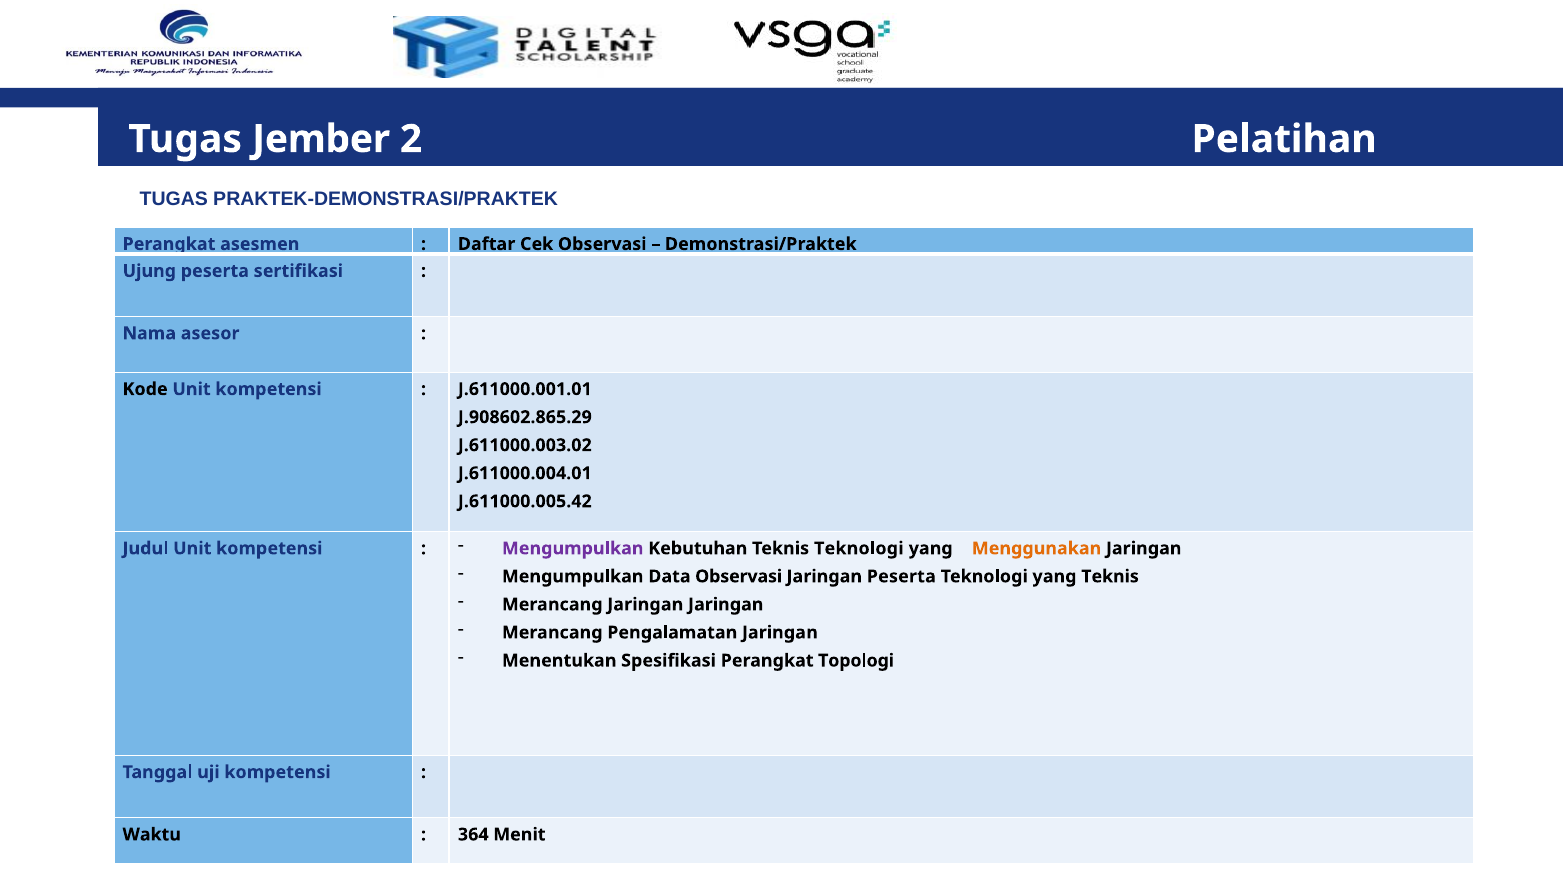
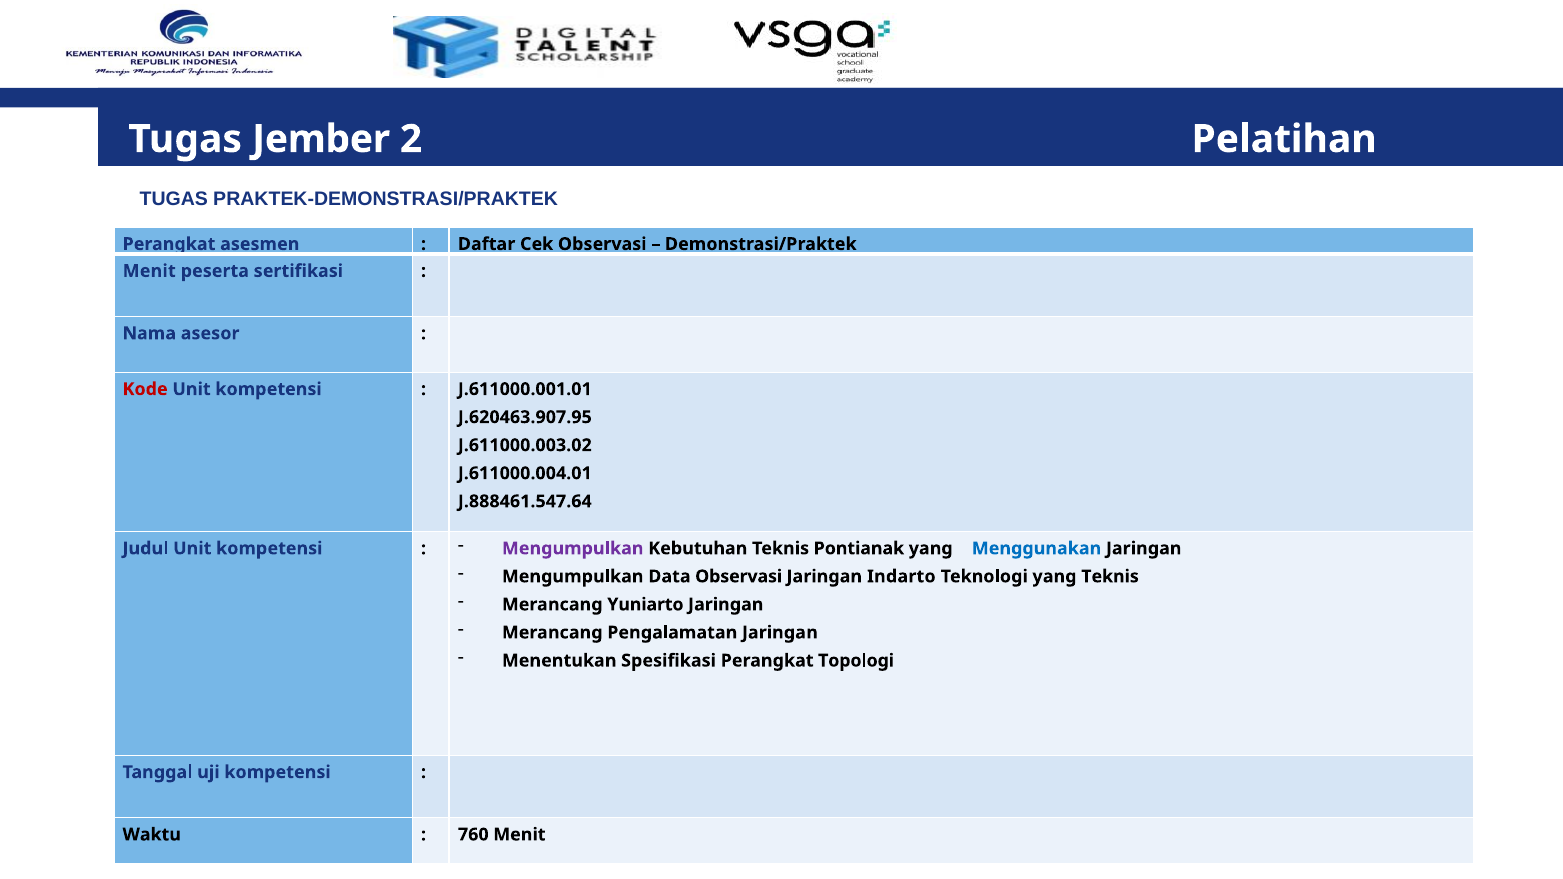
Ujung: Ujung -> Menit (149, 271)
Kode colour: black -> red (145, 389)
J.908602.865.29: J.908602.865.29 -> J.620463.907.95 (525, 417)
J.611000.005.42: J.611000.005.42 -> J.888461.547.64 (525, 501)
Teknis Teknologi: Teknologi -> Pontianak (859, 549)
Menggunakan colour: orange -> blue (1037, 549)
Jaringan Peserta: Peserta -> Indarto (901, 577)
Merancang Jaringan: Jaringan -> Yuniarto (645, 605)
364: 364 -> 760 (473, 835)
